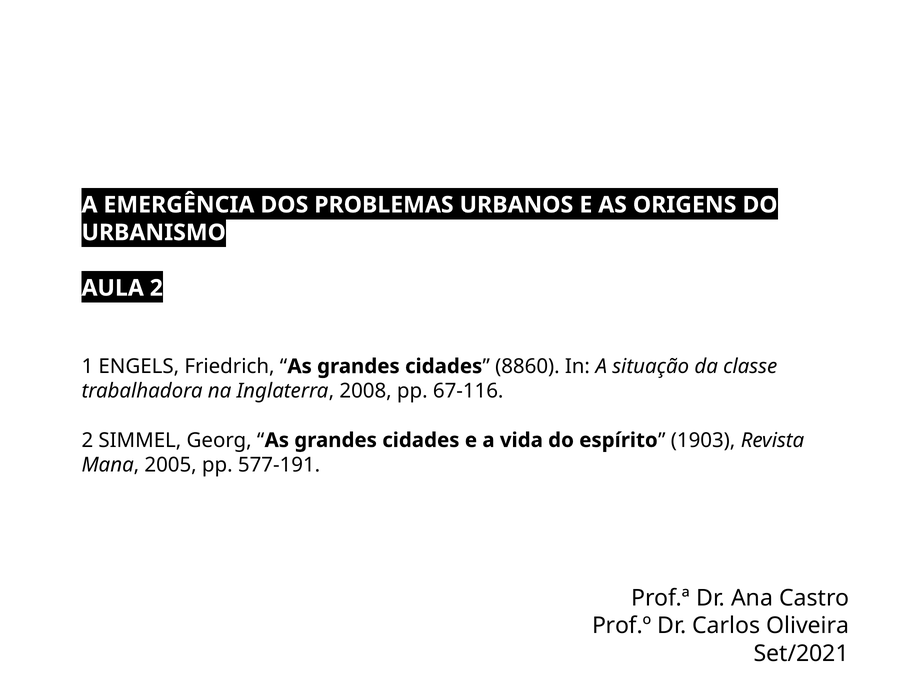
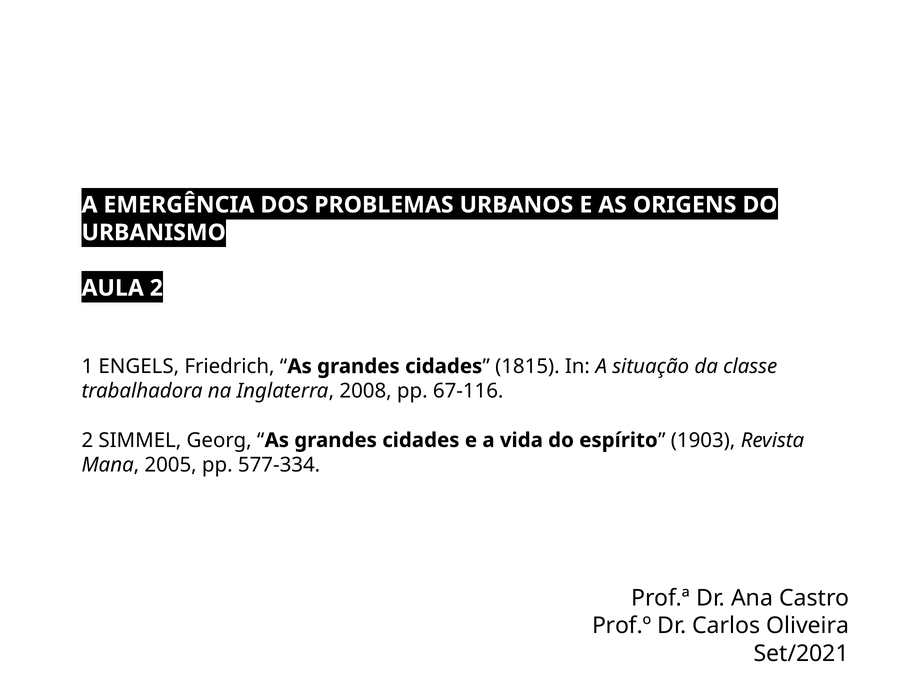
8860: 8860 -> 1815 (527, 366)
577-191: 577-191 -> 577-334 (279, 465)
